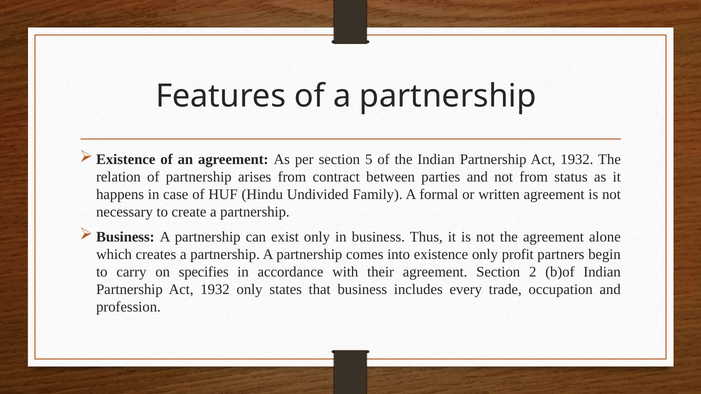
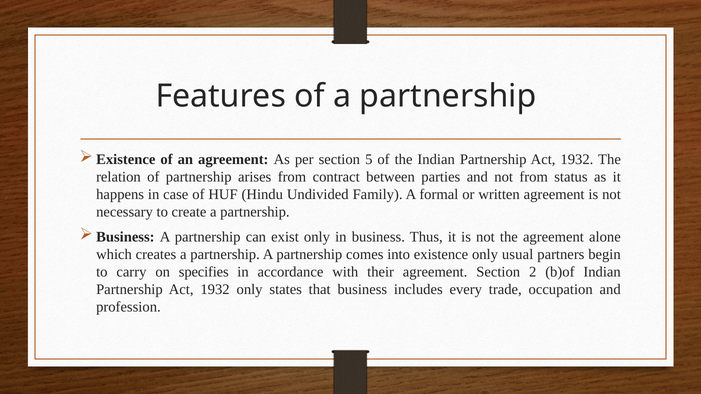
profit: profit -> usual (518, 254)
